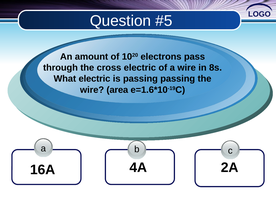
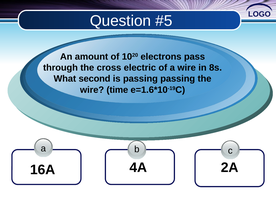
What electric: electric -> second (94, 79)
area: area -> time (117, 90)
